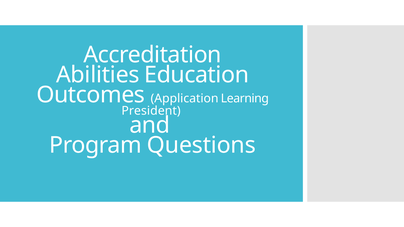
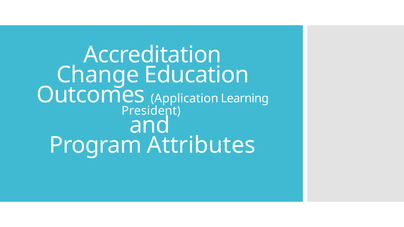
Abilities: Abilities -> Change (98, 75)
Questions: Questions -> Attributes (201, 145)
